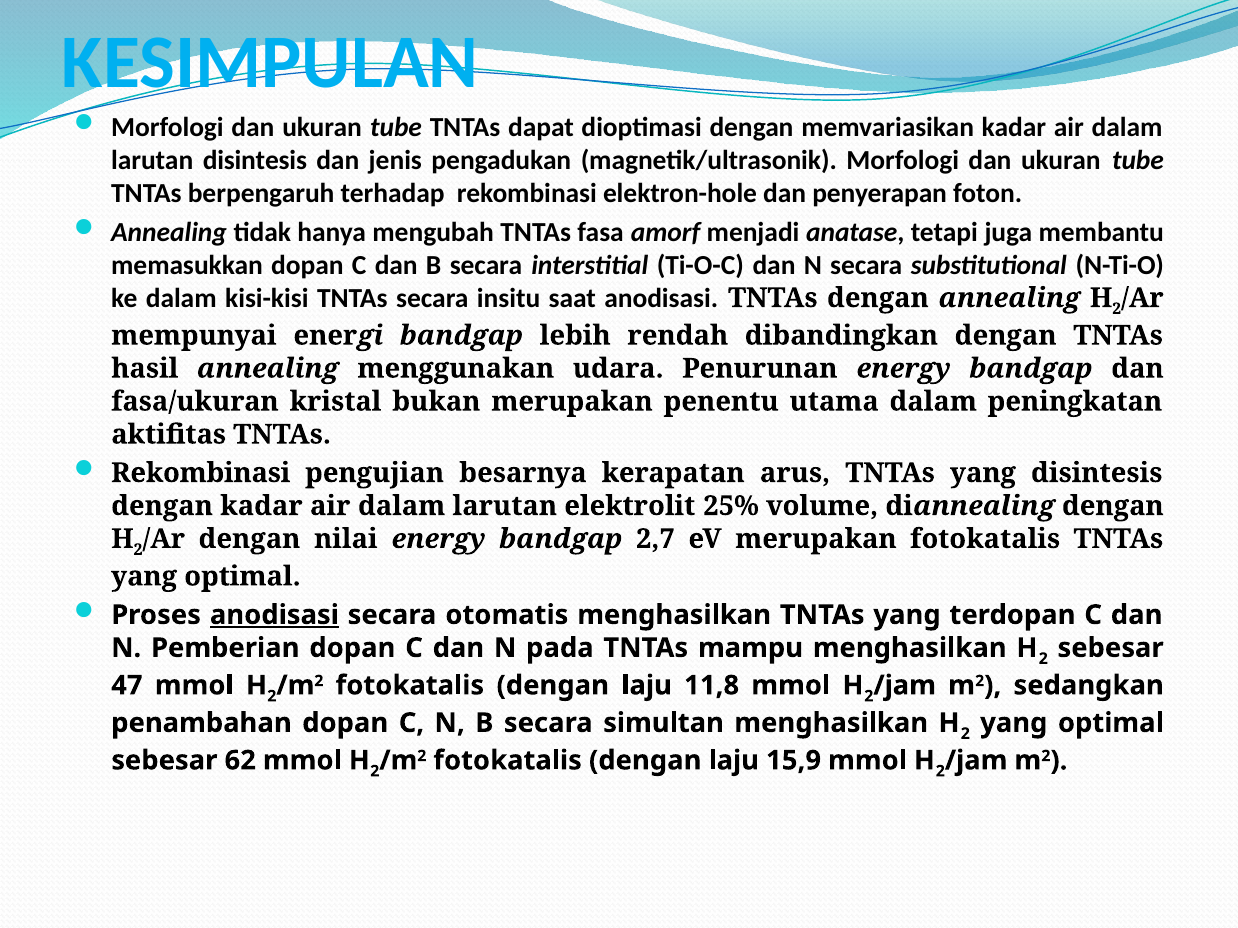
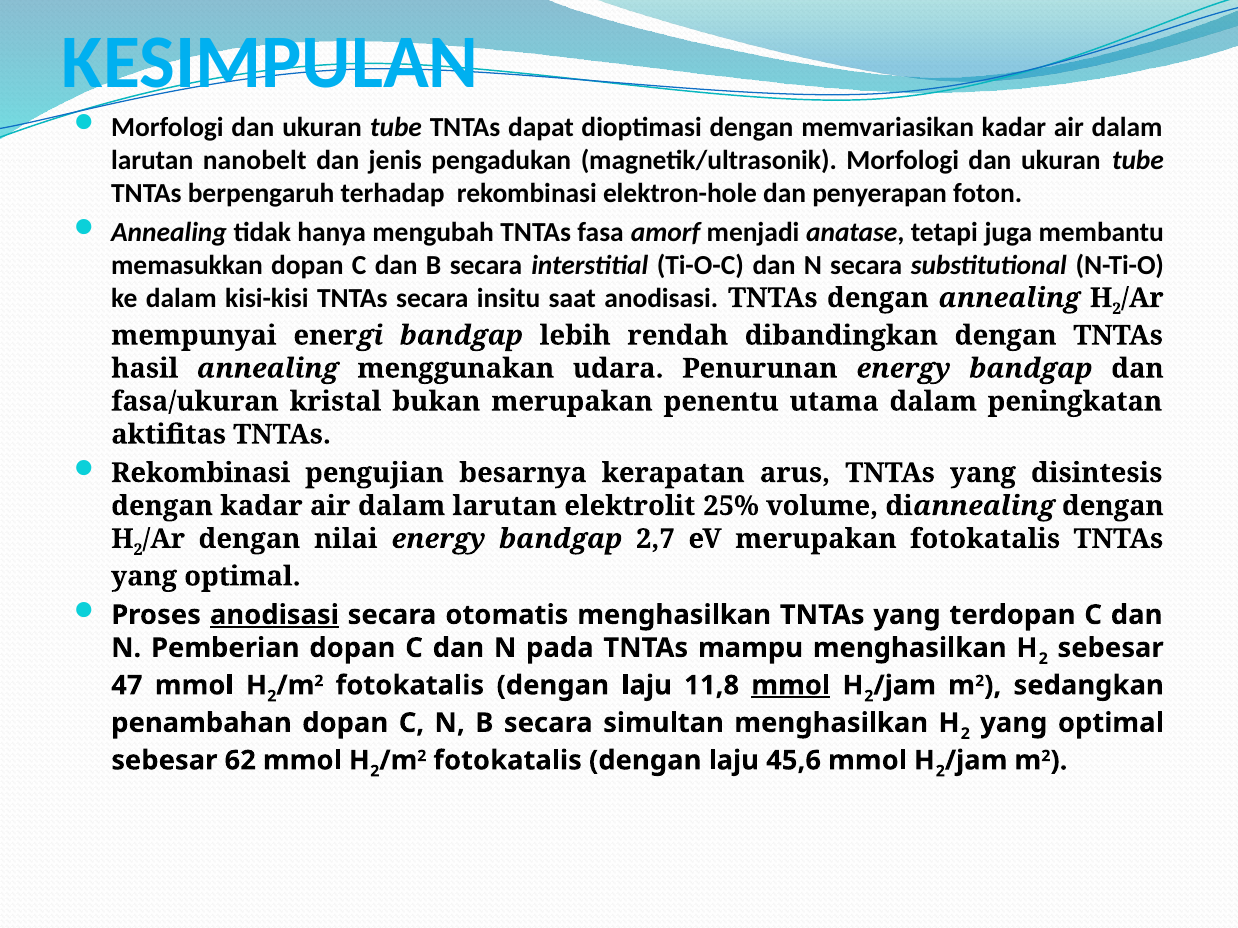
larutan disintesis: disintesis -> nanobelt (255, 161)
mmol underline: none -> present (791, 686)
15,9: 15,9 -> 45,6 (794, 761)
